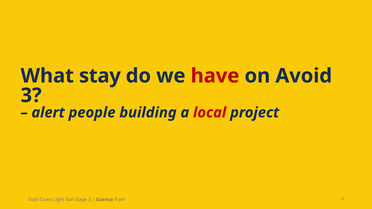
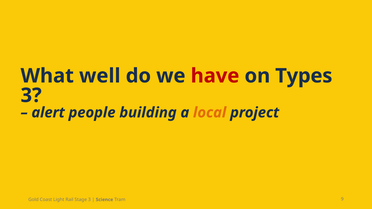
stay: stay -> well (100, 76)
Avoid: Avoid -> Types (304, 76)
local colour: red -> orange (210, 113)
